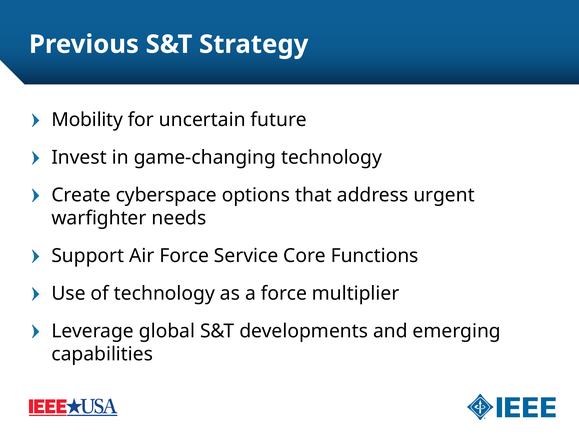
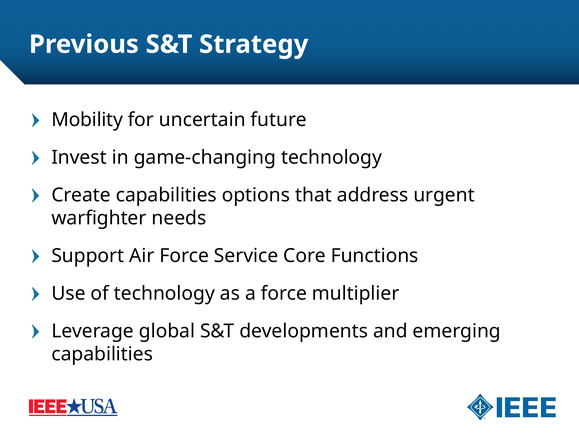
Create cyberspace: cyberspace -> capabilities (166, 195)
